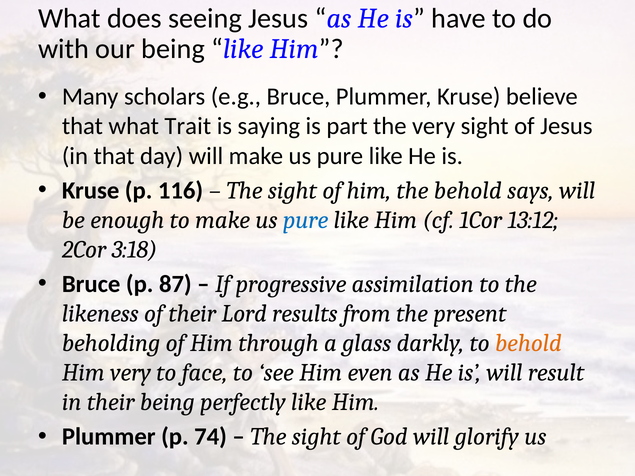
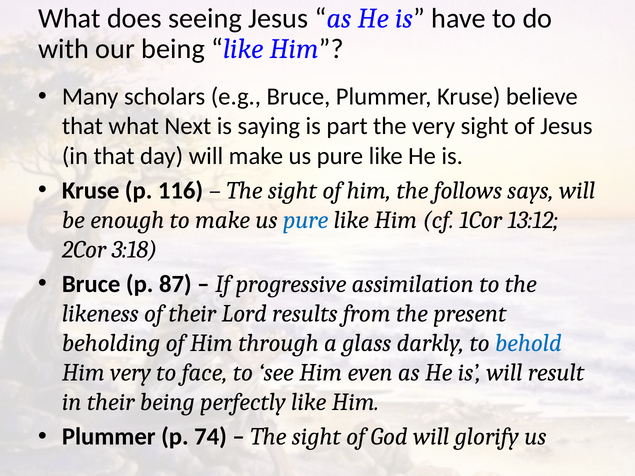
Trait: Trait -> Next (188, 126)
the behold: behold -> follows (468, 190)
behold colour: orange -> blue (528, 343)
